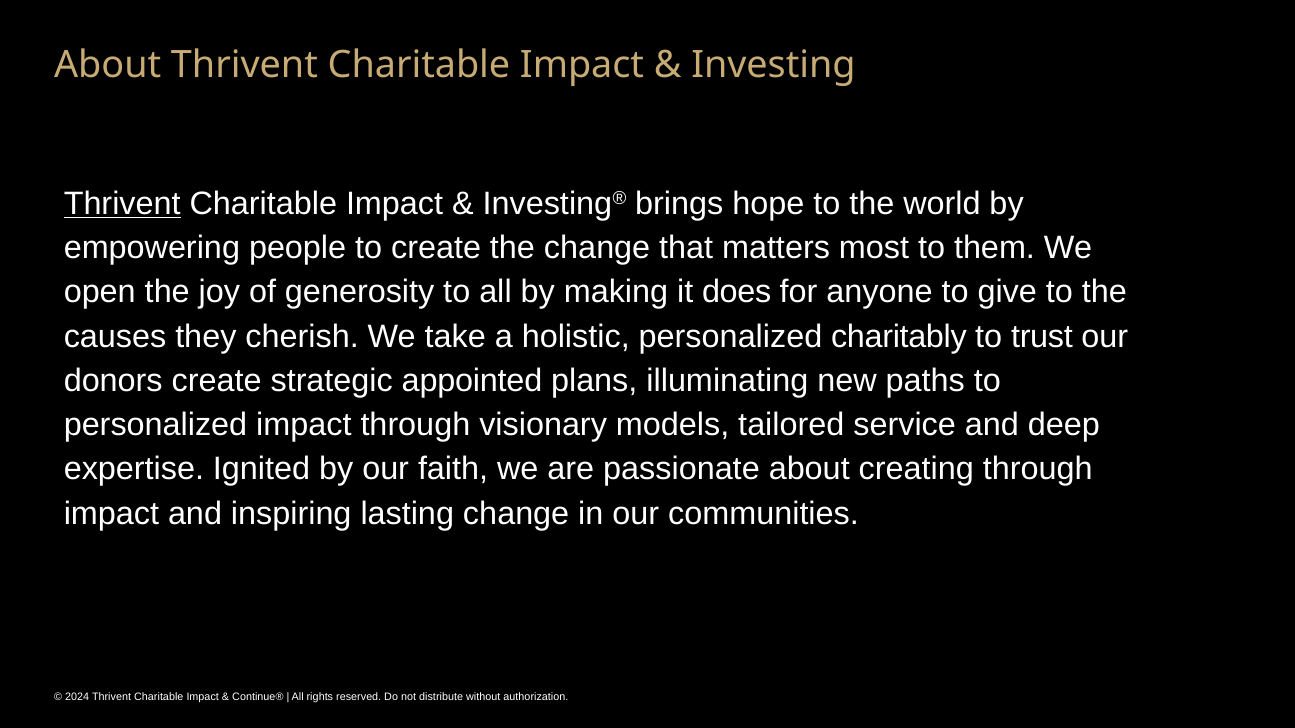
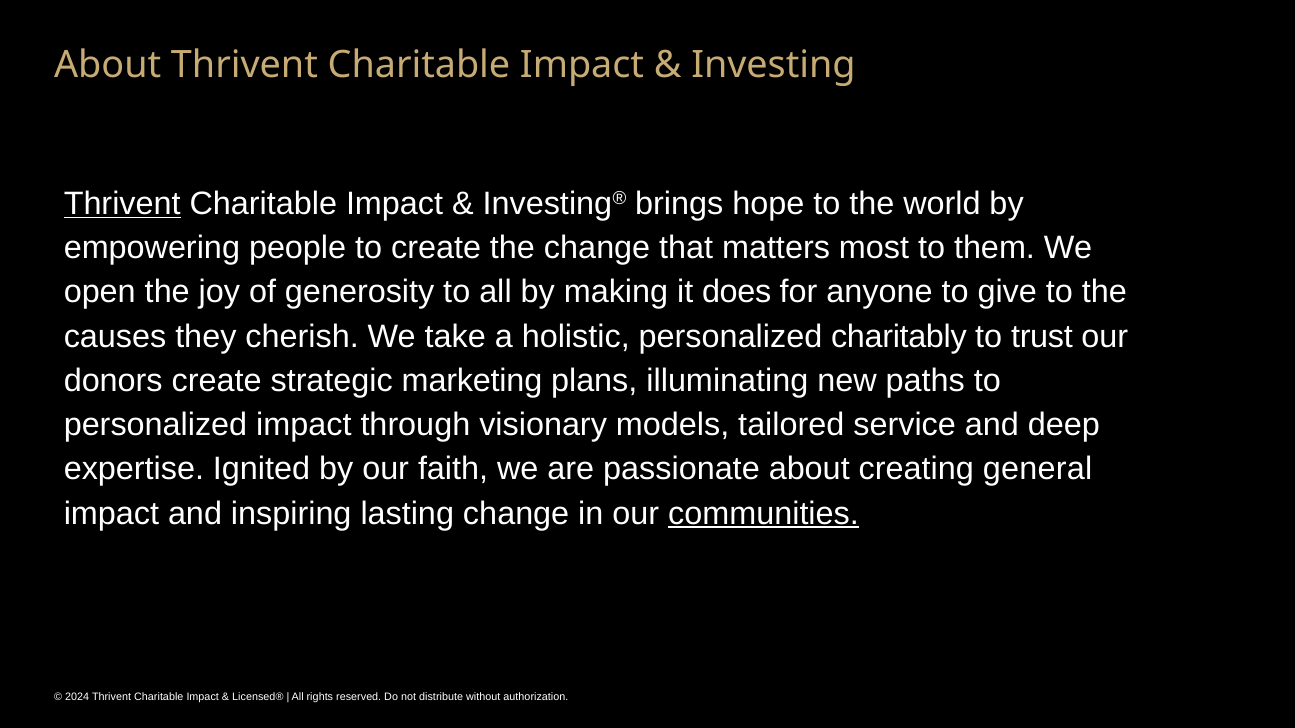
appointed: appointed -> marketing (472, 381)
creating through: through -> general (1038, 469)
communities underline: none -> present (763, 514)
Continue®: Continue® -> Licensed® (258, 697)
